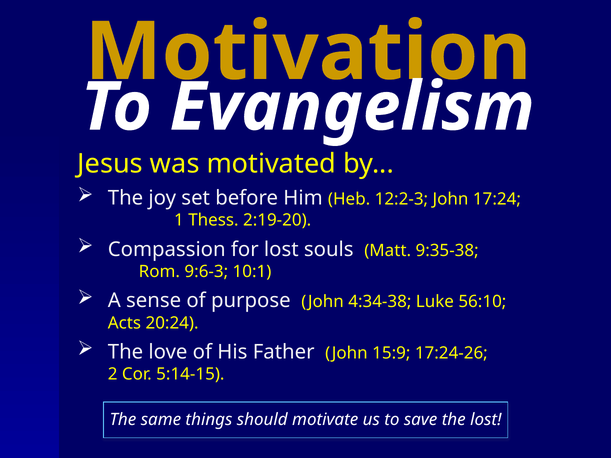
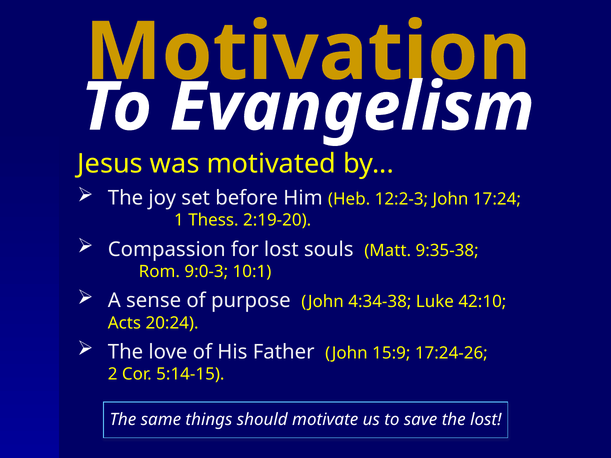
9:6-3: 9:6-3 -> 9:0-3 (206, 272)
56:10: 56:10 -> 42:10 (482, 302)
